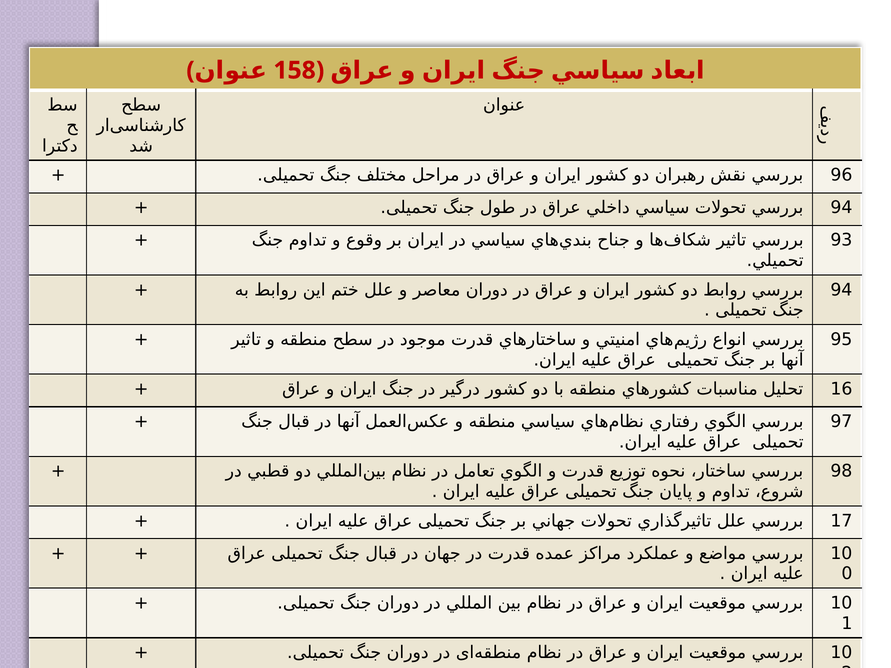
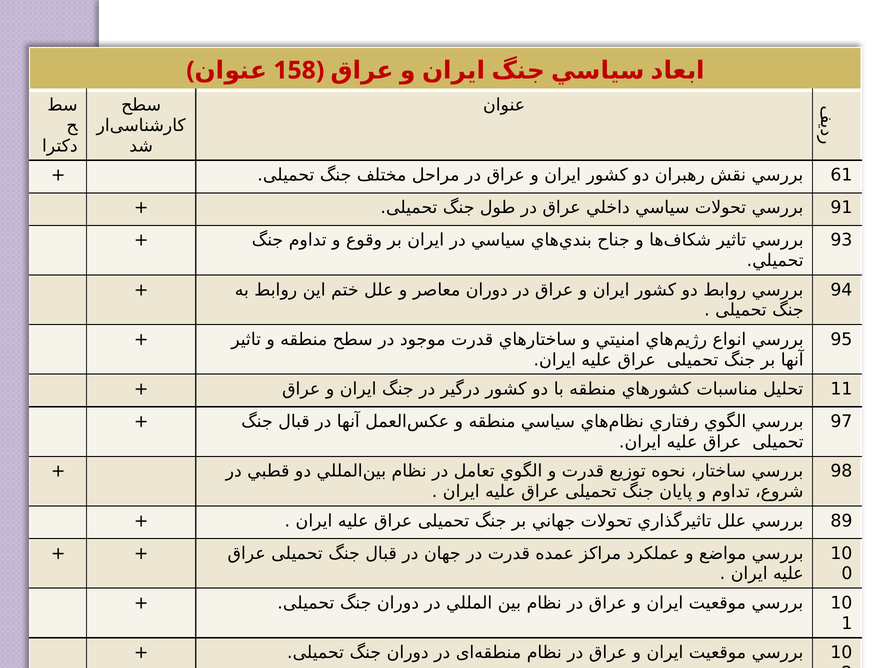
96: 96 -> 61 (841, 175)
94: 94 -> 91 (841, 208)
16: 16 -> 11 (841, 389)
17: 17 -> 89 (841, 521)
